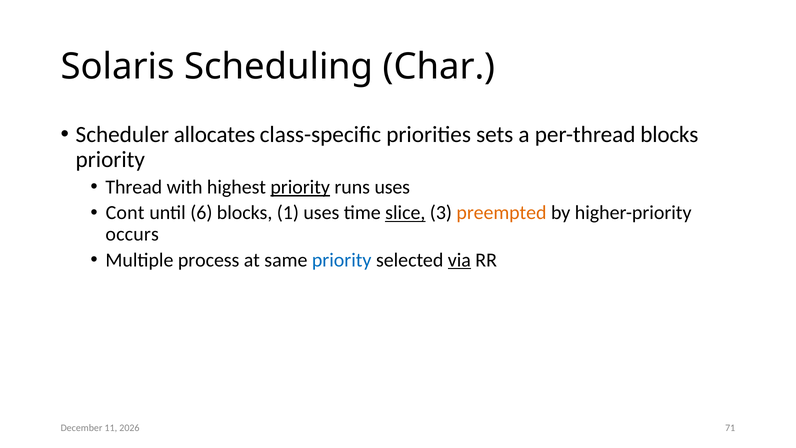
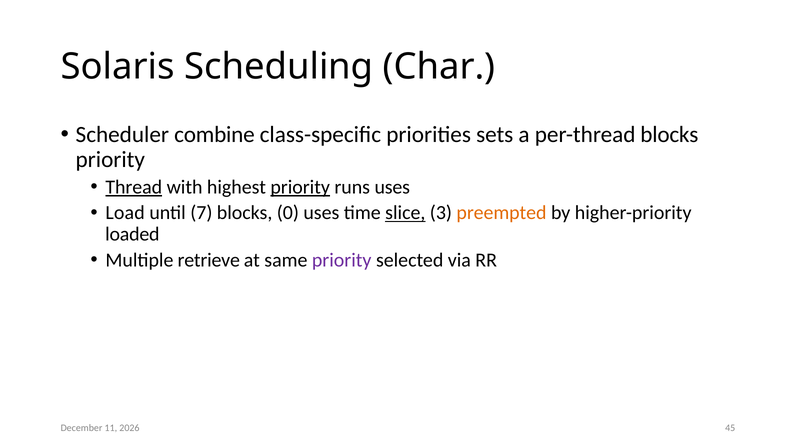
allocates: allocates -> combine (214, 135)
Thread underline: none -> present (134, 187)
Cont: Cont -> Load (125, 213)
6: 6 -> 7 (201, 213)
1: 1 -> 0 (288, 213)
occurs: occurs -> loaded (132, 234)
process: process -> retrieve (209, 260)
priority colour: blue -> purple (342, 260)
via underline: present -> none (459, 260)
71: 71 -> 45 (730, 427)
